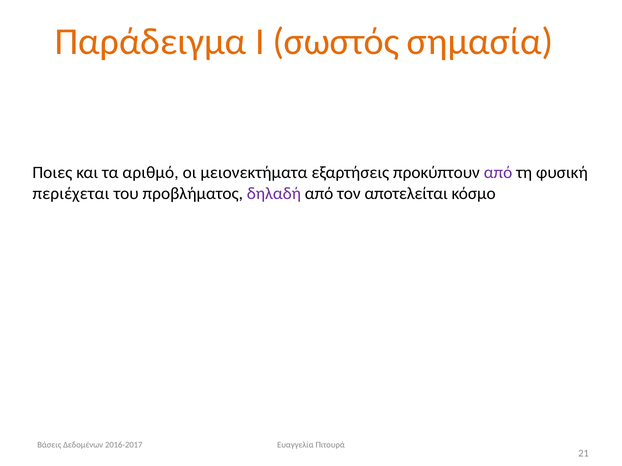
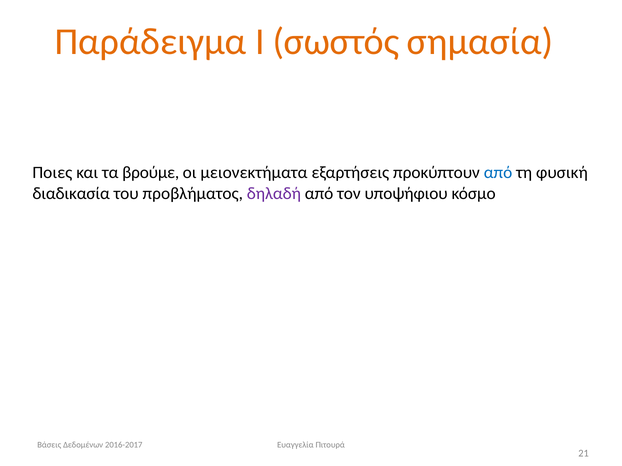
αριθμό: αριθμό -> βρούμε (151, 173)
από colour: purple -> blue (498, 173)
περιέχεται: περιέχεται -> διαδικασία (71, 194)
αποτελείται: αποτελείται -> υποψήφιου (406, 194)
